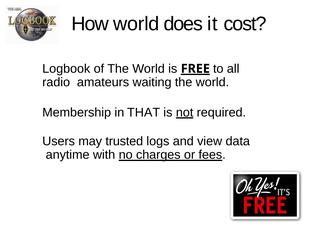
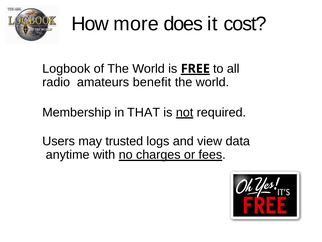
How world: world -> more (136, 24)
waiting: waiting -> benefit (152, 82)
